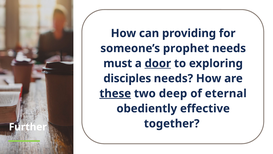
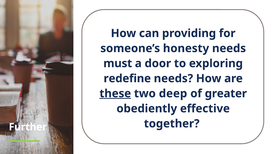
prophet: prophet -> honesty (186, 48)
door underline: present -> none (158, 63)
disciples: disciples -> redefine (127, 78)
eternal: eternal -> greater (226, 93)
